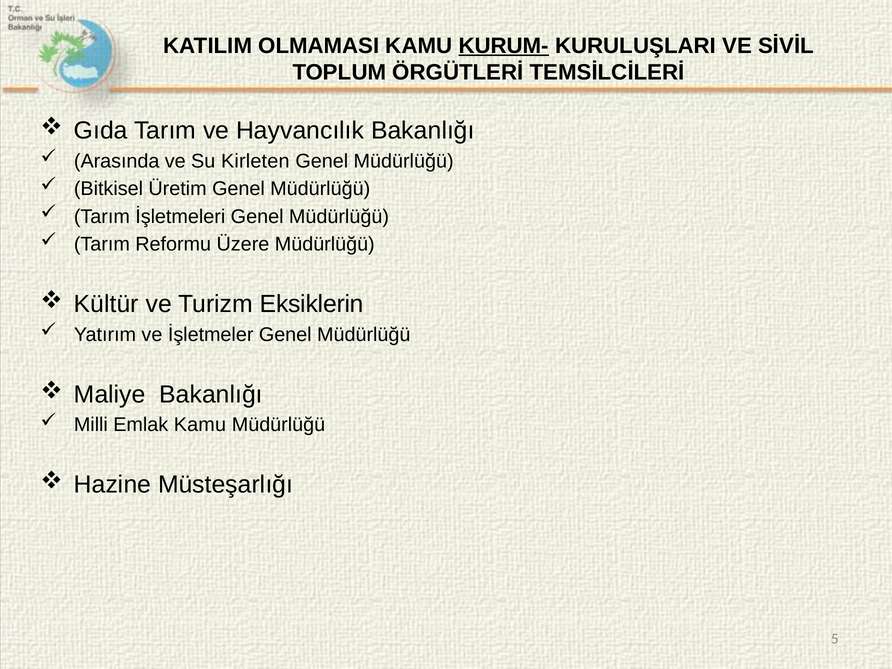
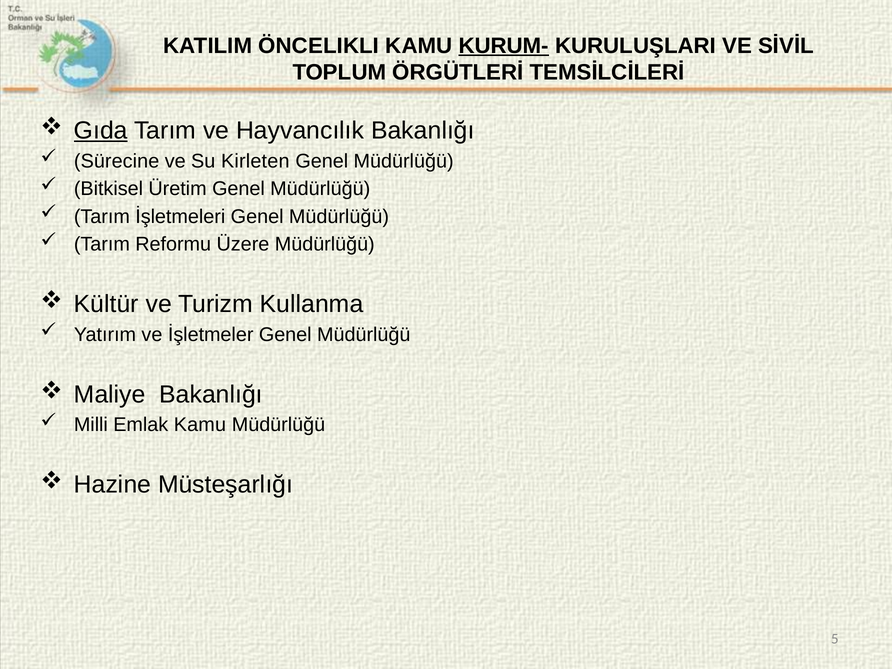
OLMAMASI: OLMAMASI -> ÖNCELIKLI (319, 46)
Gıda underline: none -> present (101, 131)
Arasında: Arasında -> Sürecine (117, 161)
Eksiklerin: Eksiklerin -> Kullanma (312, 304)
